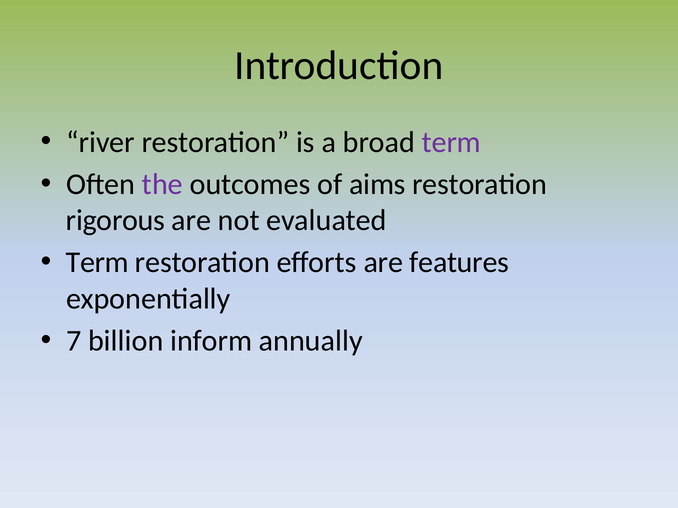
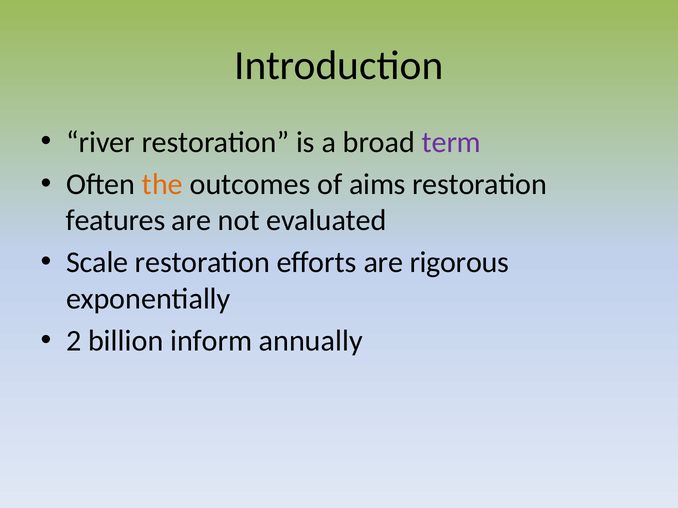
the colour: purple -> orange (162, 184)
rigorous: rigorous -> features (115, 221)
Term: Term -> Scale (97, 263)
features: features -> rigorous (459, 263)
7: 7 -> 2 (74, 341)
